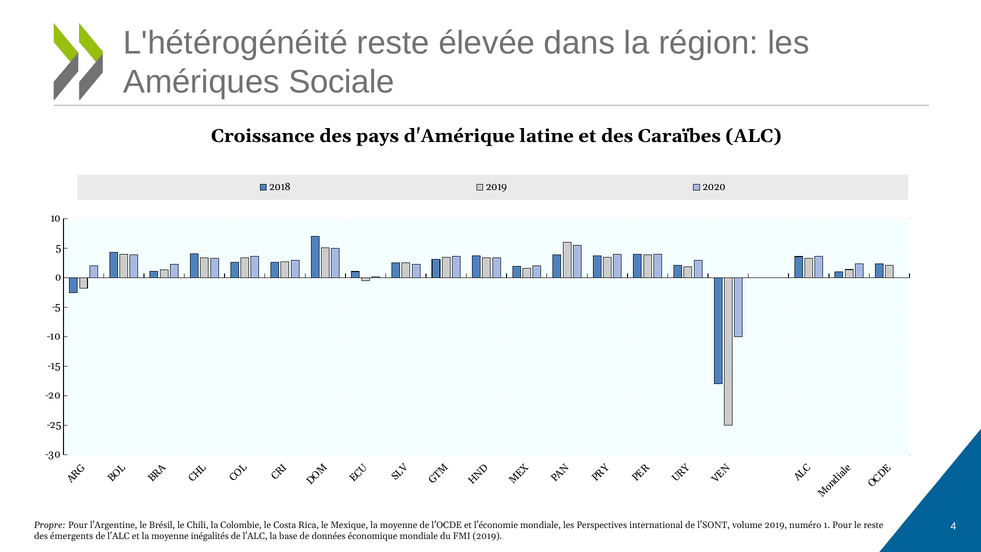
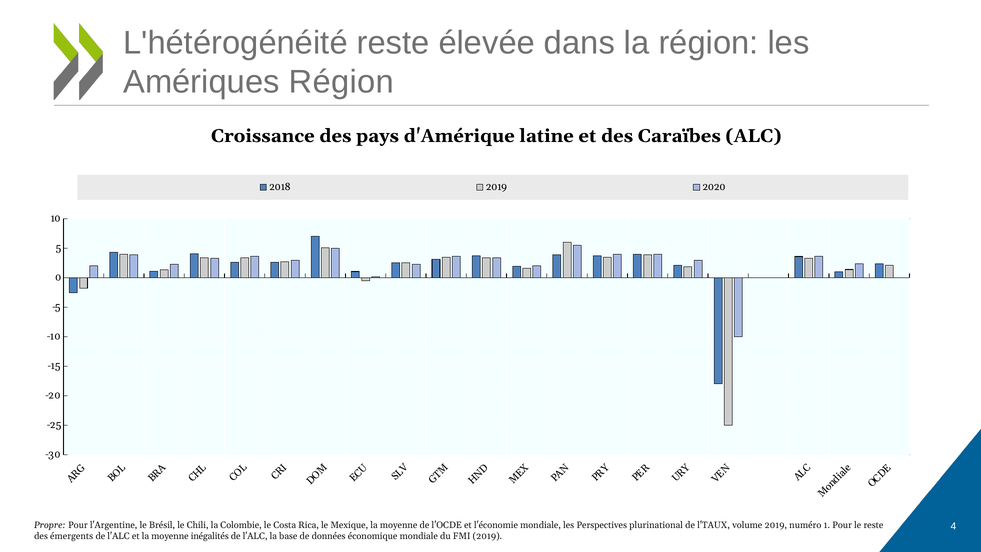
Amériques Sociale: Sociale -> Région (341, 82)
international: international -> plurinational (656, 525)
l'SONT: l'SONT -> l'TAUX (714, 525)
